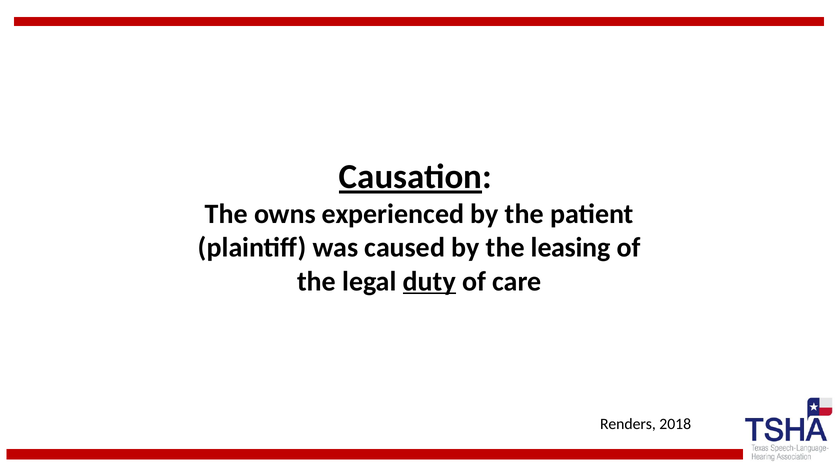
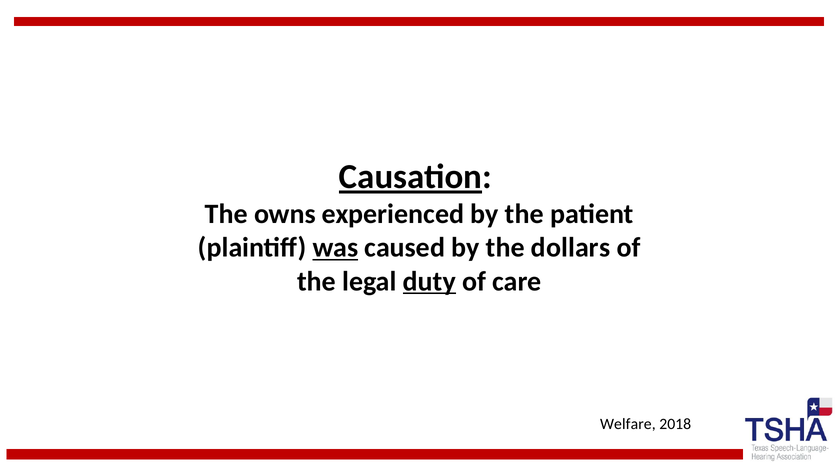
was underline: none -> present (335, 248)
leasing: leasing -> dollars (571, 248)
Renders: Renders -> Welfare (628, 424)
